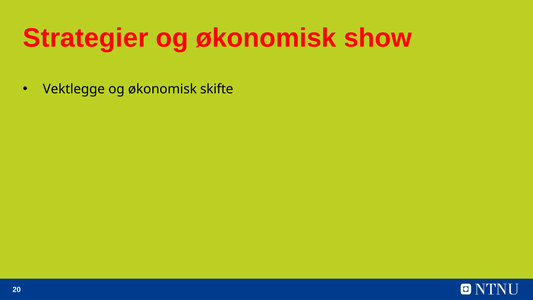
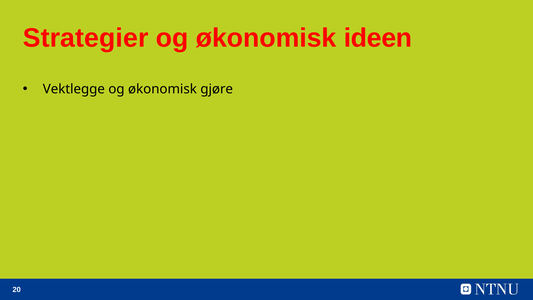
show: show -> ideen (378, 38)
skifte: skifte -> gjøre (217, 89)
